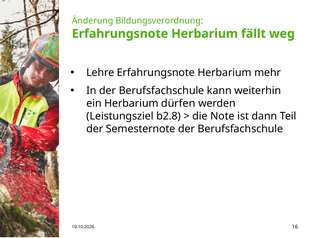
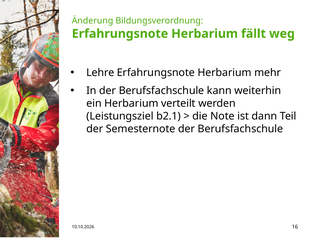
dürfen: dürfen -> verteilt (178, 103)
b2.8: b2.8 -> b2.1 (169, 116)
